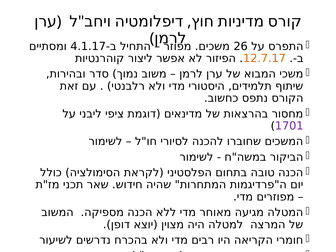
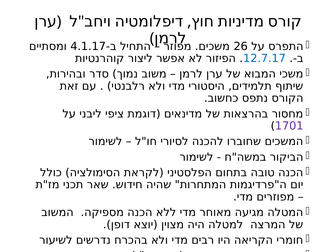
12.7.17 colour: orange -> blue (264, 58)
